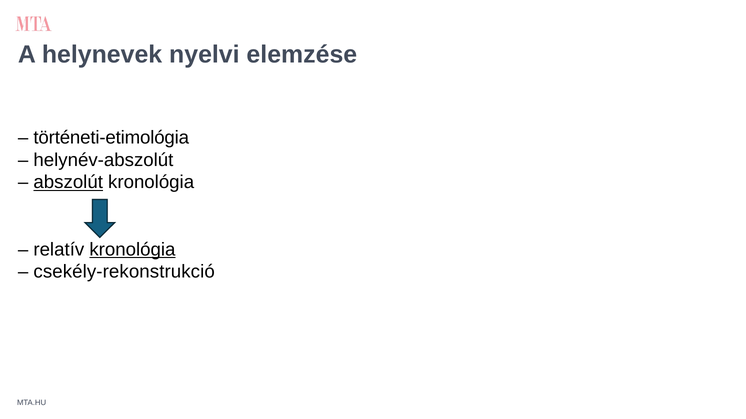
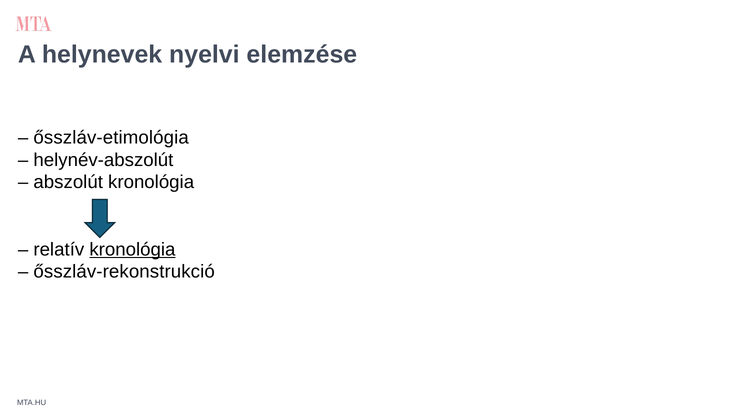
történeti-etimológia: történeti-etimológia -> ősszláv-etimológia (111, 138)
abszolút underline: present -> none (68, 183)
csekély-rekonstrukció: csekély-rekonstrukció -> ősszláv-rekonstrukció (124, 272)
